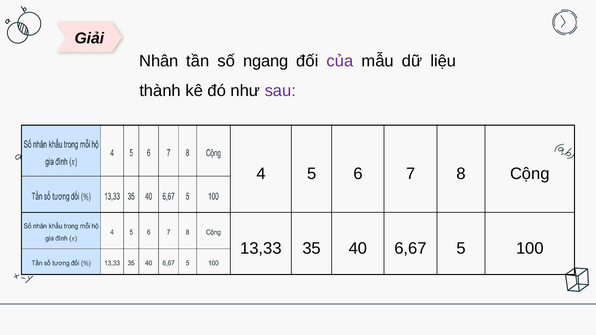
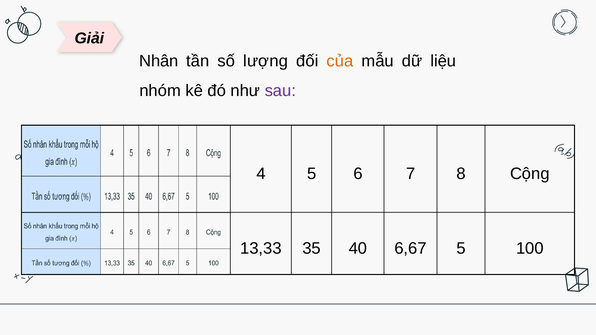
ngang: ngang -> lượng (266, 61)
của colour: purple -> orange (340, 61)
thành: thành -> nhóm (160, 91)
